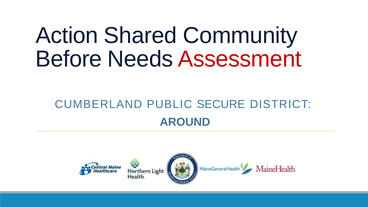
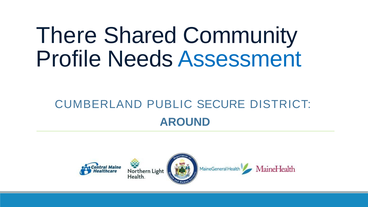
Action: Action -> There (67, 35)
Before: Before -> Profile (69, 59)
Assessment colour: red -> blue (240, 59)
